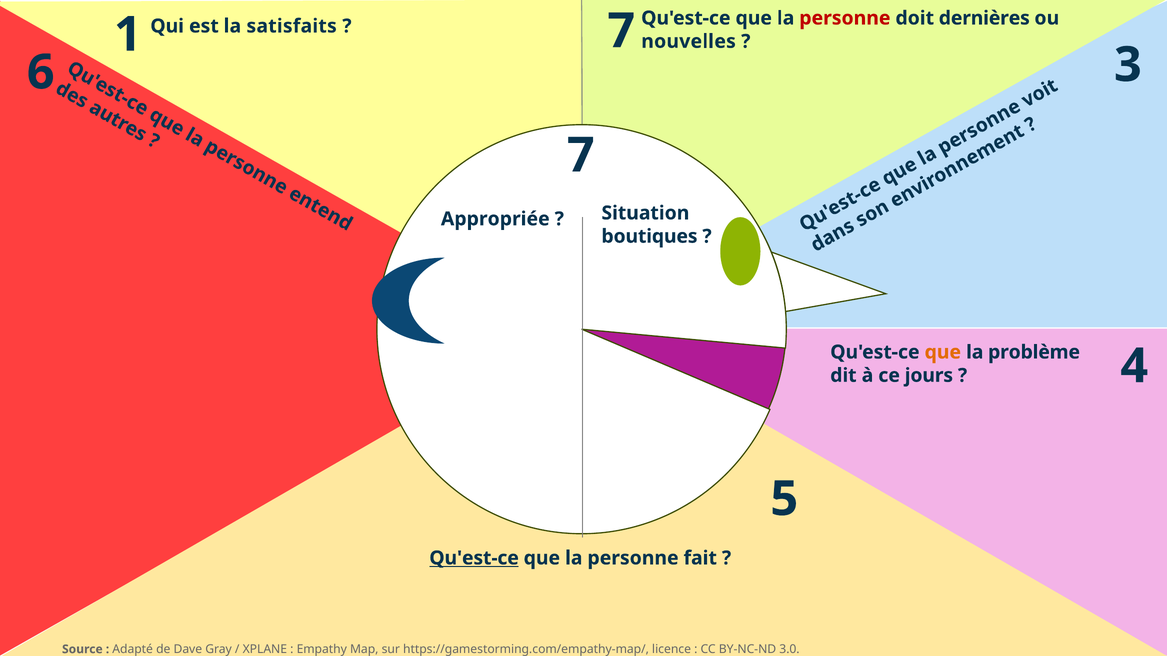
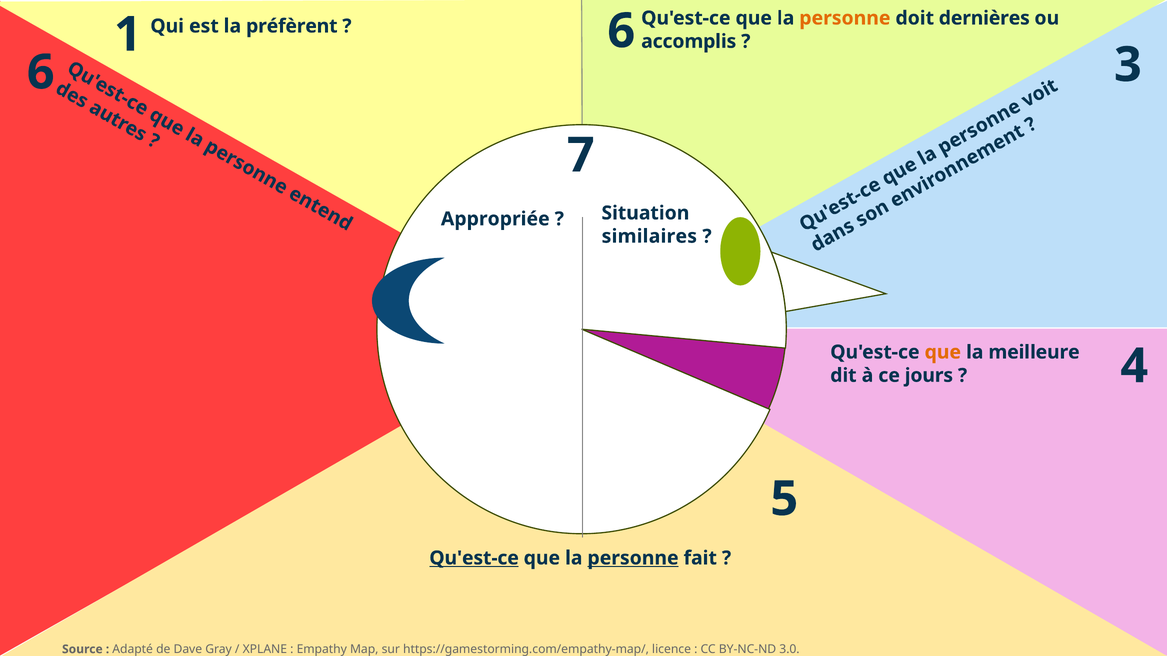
personne colour: red -> orange (845, 18)
satisfaits: satisfaits -> préfèrent (292, 26)
1 7: 7 -> 6 (621, 31)
nouvelles: nouvelles -> accomplis (689, 41)
boutiques: boutiques -> similaires (649, 236)
problème: problème -> meilleure (1034, 352)
personne underline: none -> present (633, 558)
